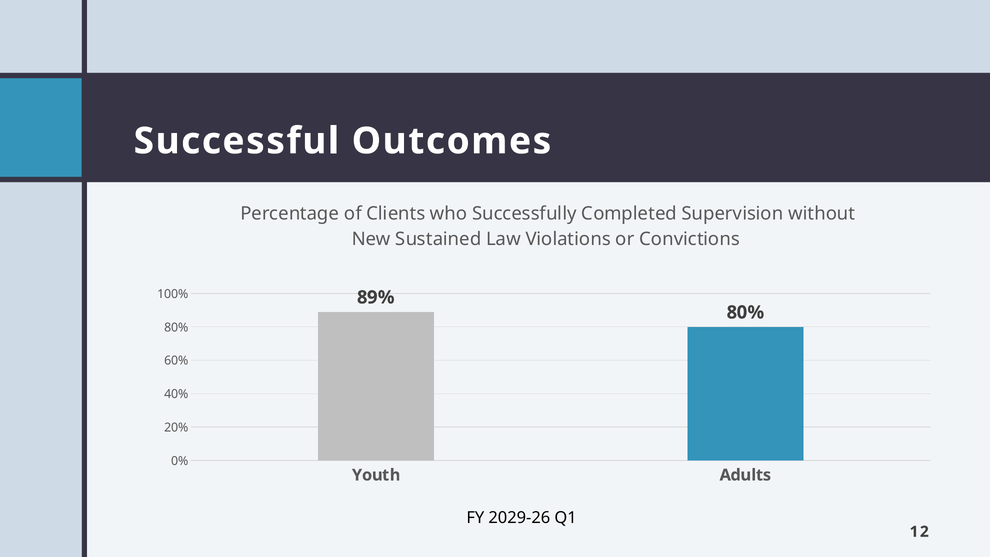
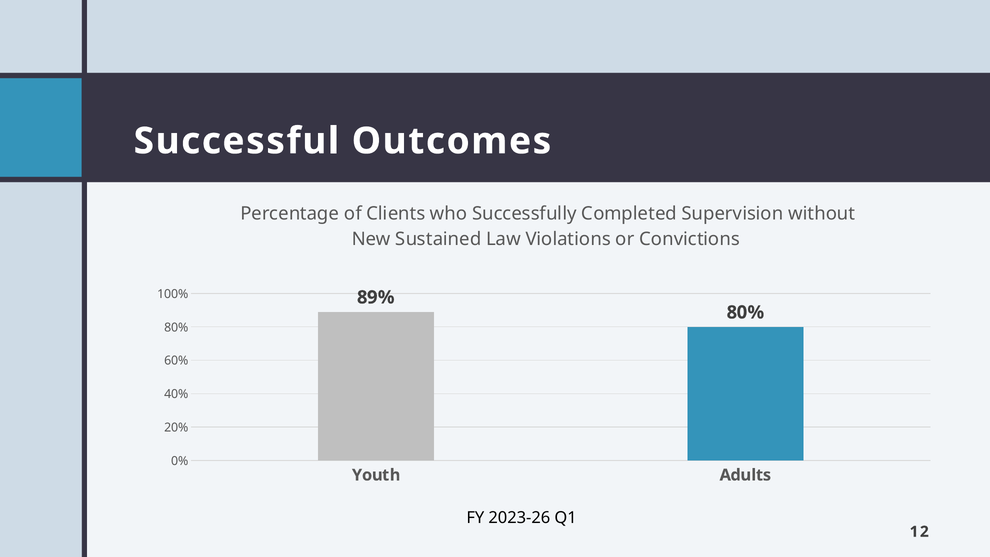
2029-26: 2029-26 -> 2023-26 (519, 518)
